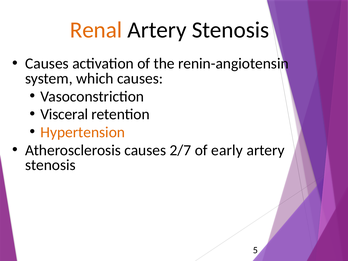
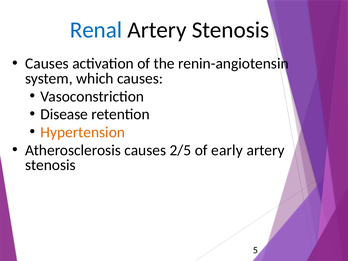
Renal colour: orange -> blue (96, 30)
Visceral: Visceral -> Disease (64, 114)
2/7: 2/7 -> 2/5 (180, 150)
